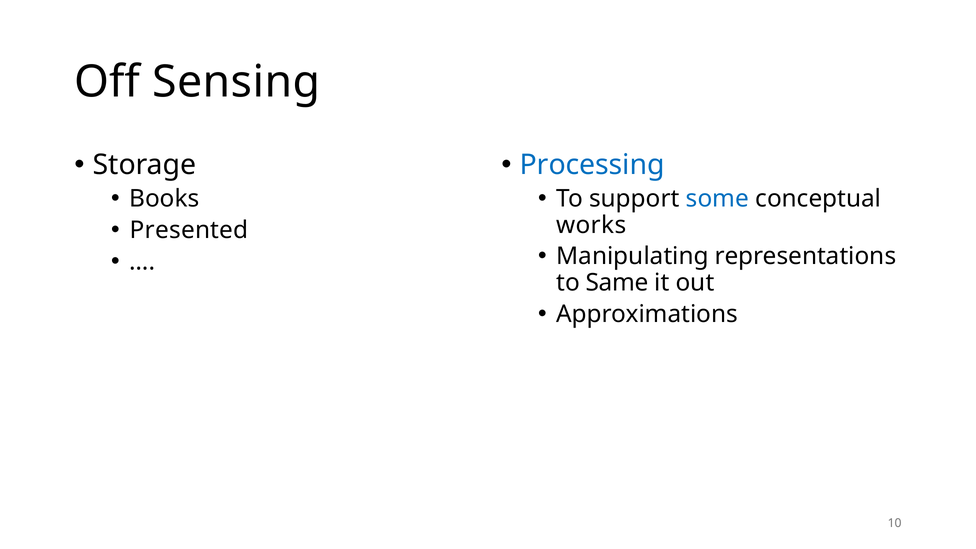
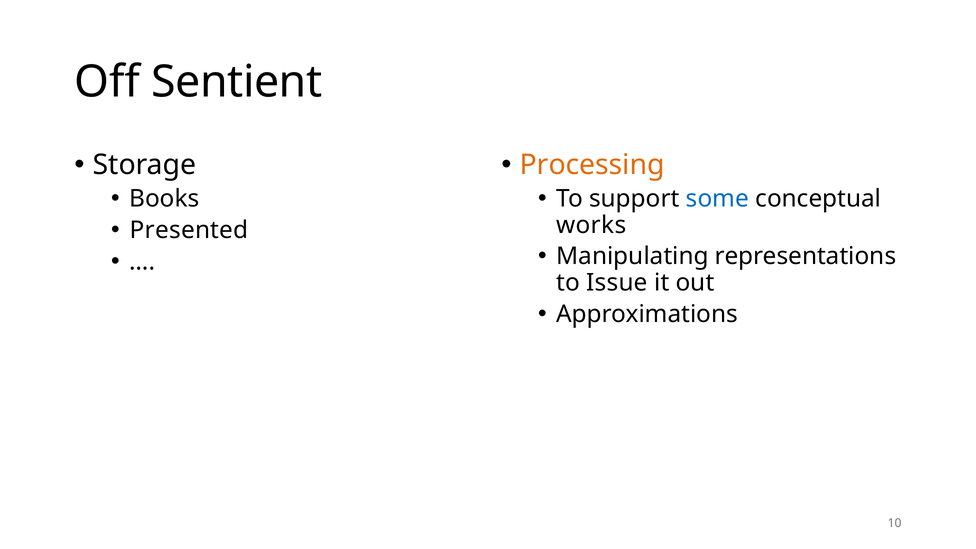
Sensing: Sensing -> Sentient (237, 82)
Processing colour: blue -> orange (592, 165)
Same: Same -> Issue (617, 283)
